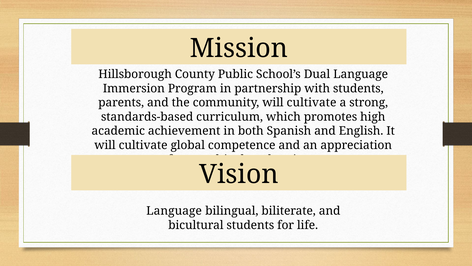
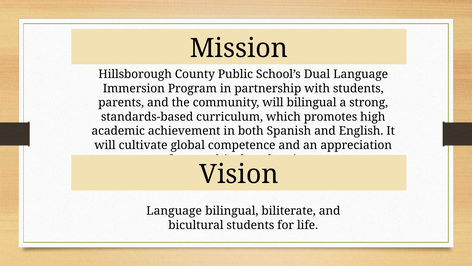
community will cultivate: cultivate -> bilingual (312, 103)
